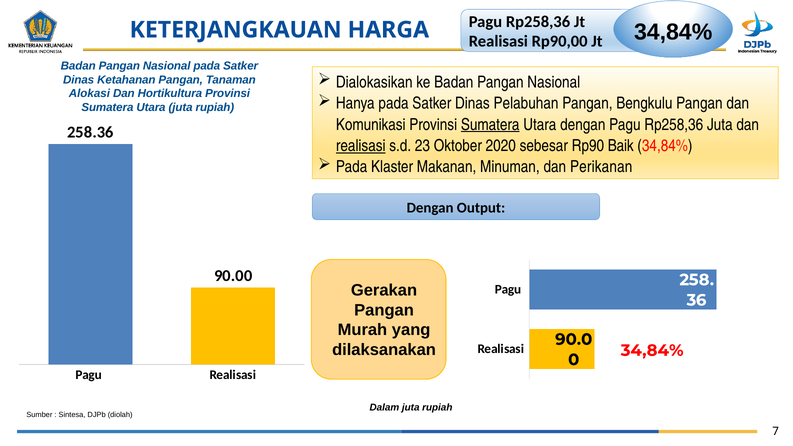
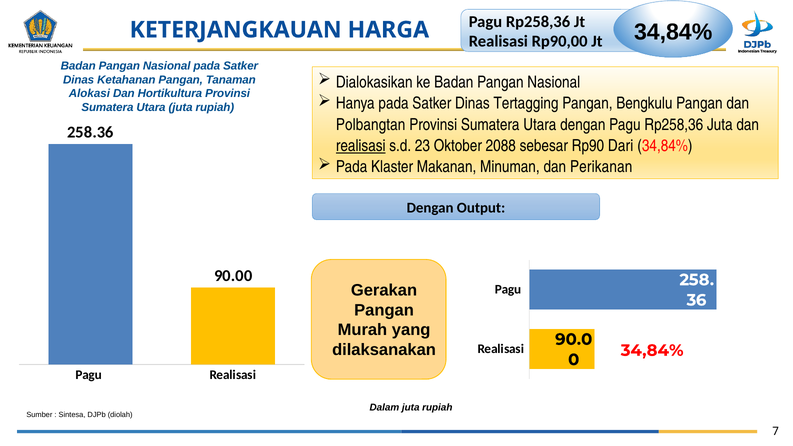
Pelabuhan: Pelabuhan -> Tertagging (526, 103)
Komunikasi: Komunikasi -> Polbangtan (371, 125)
Sumatera underline: present -> none (490, 125)
2020: 2020 -> 2088 (501, 146)
Baik: Baik -> Dari (621, 146)
